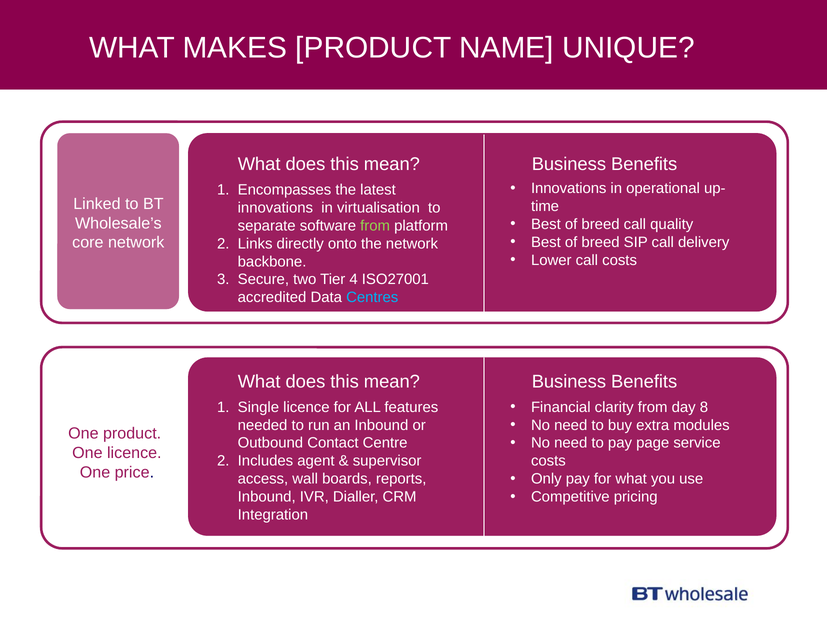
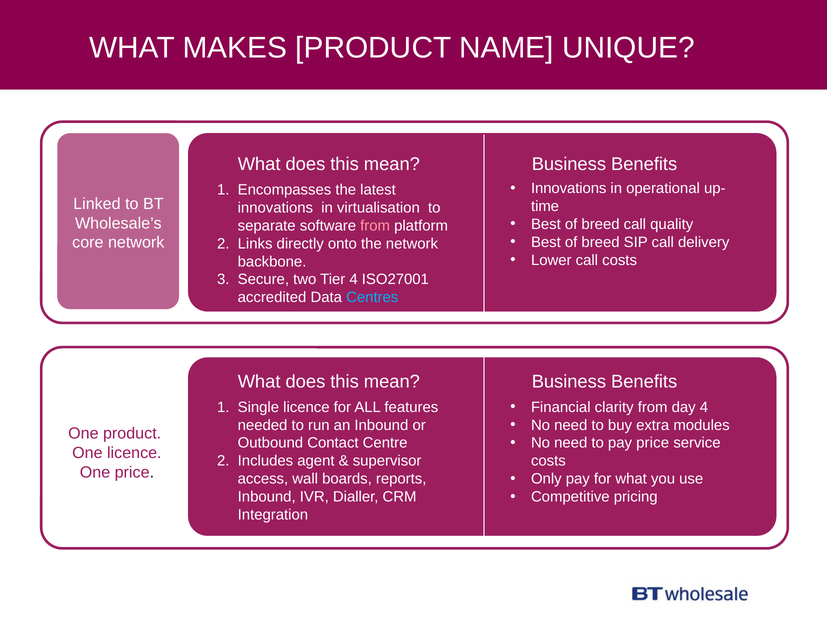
from colour: light green -> pink (375, 225)
day 8: 8 -> 4 (704, 407)
pay page: page -> price (653, 442)
